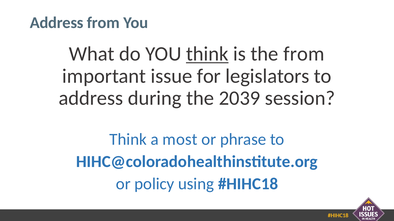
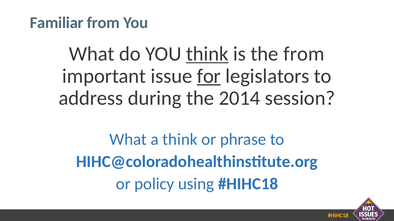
Address: Address -> Familiar (57, 23)
for underline: none -> present (209, 76)
2039: 2039 -> 2014 (240, 98)
Think: Think -> What (128, 140)
a most: most -> think (180, 140)
